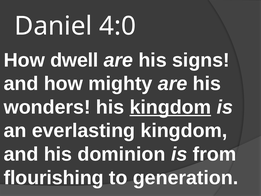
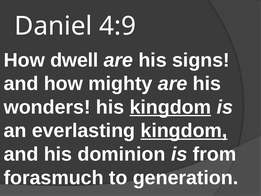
4:0: 4:0 -> 4:9 (118, 26)
kingdom underline: none -> present (184, 131)
flourishing: flourishing -> forasmuch (54, 178)
